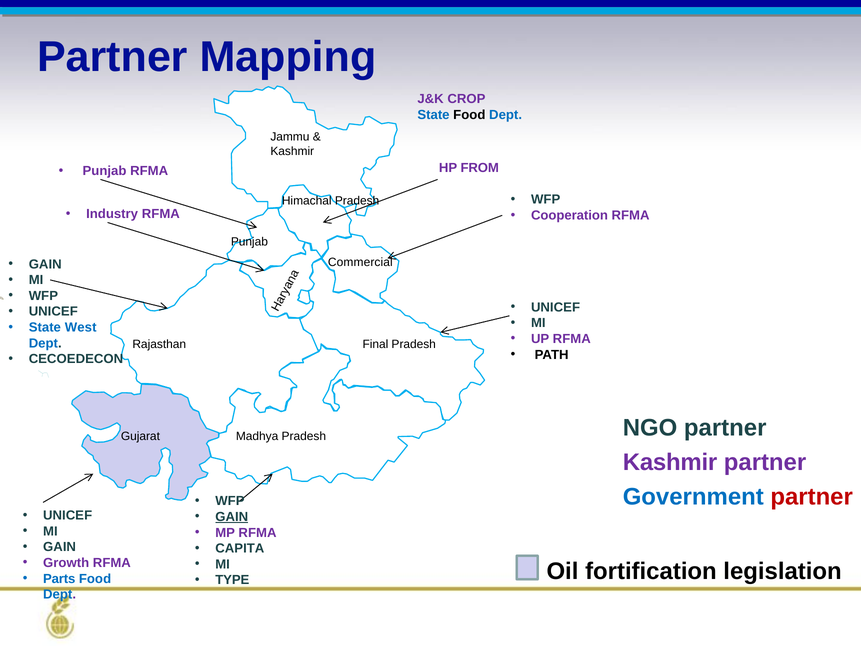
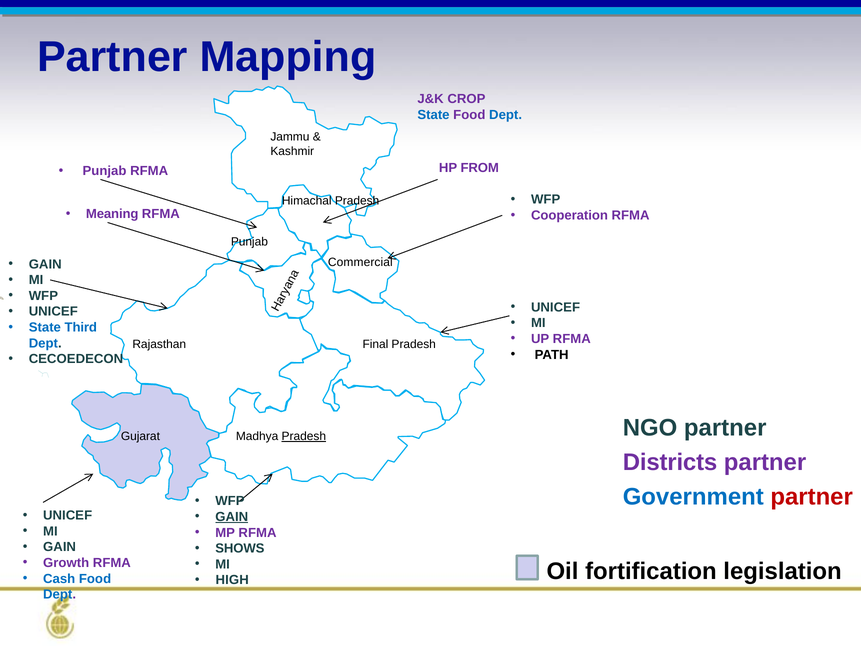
Food colour: black -> purple (469, 115)
Industry: Industry -> Meaning (112, 214)
West: West -> Third (81, 327)
Pradesh underline: none -> present (304, 436)
Kashmir: Kashmir -> Districts (670, 462)
CAPITA: CAPITA -> SHOWS (240, 548)
Parts: Parts -> Cash (59, 578)
TYPE: TYPE -> HIGH (232, 580)
